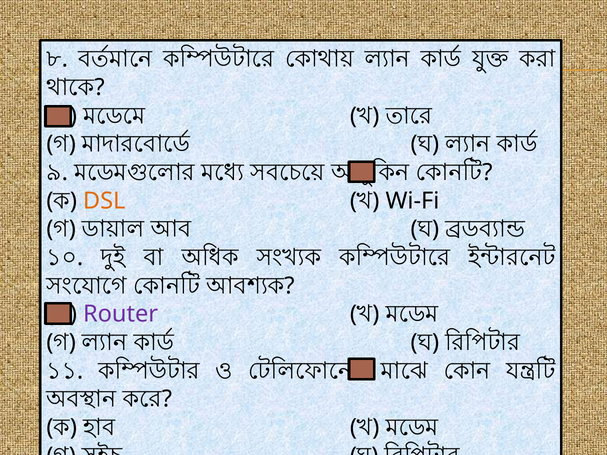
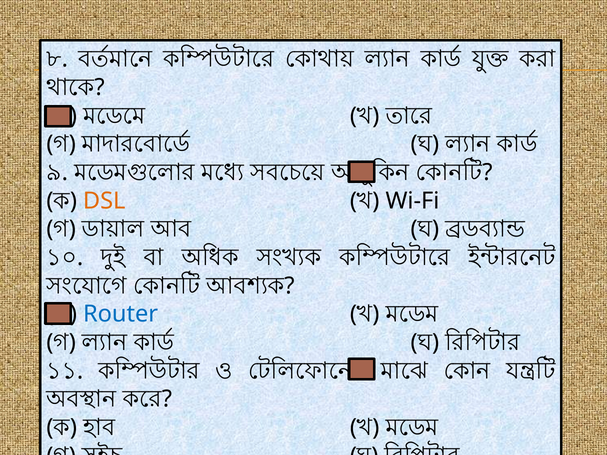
Router colour: purple -> blue (121, 314)
